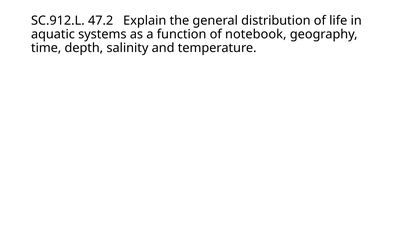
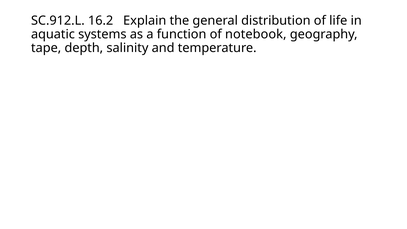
47.2: 47.2 -> 16.2 (101, 20)
time: time -> tape (46, 48)
